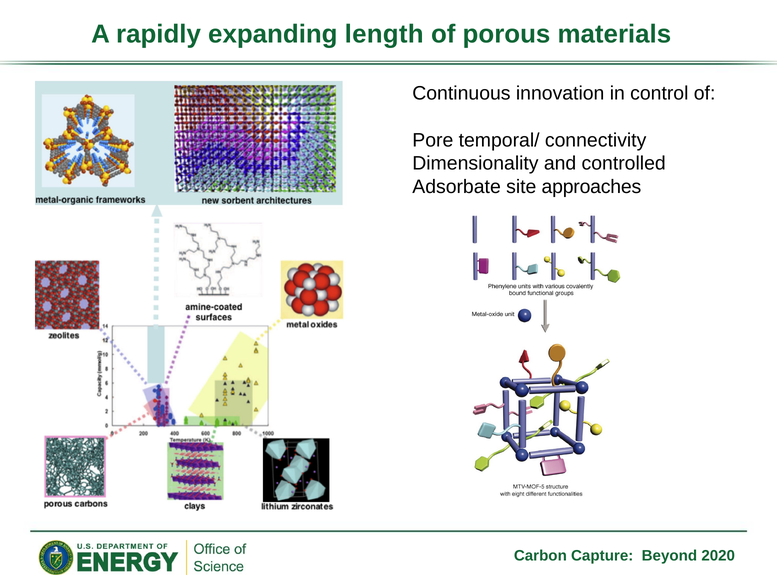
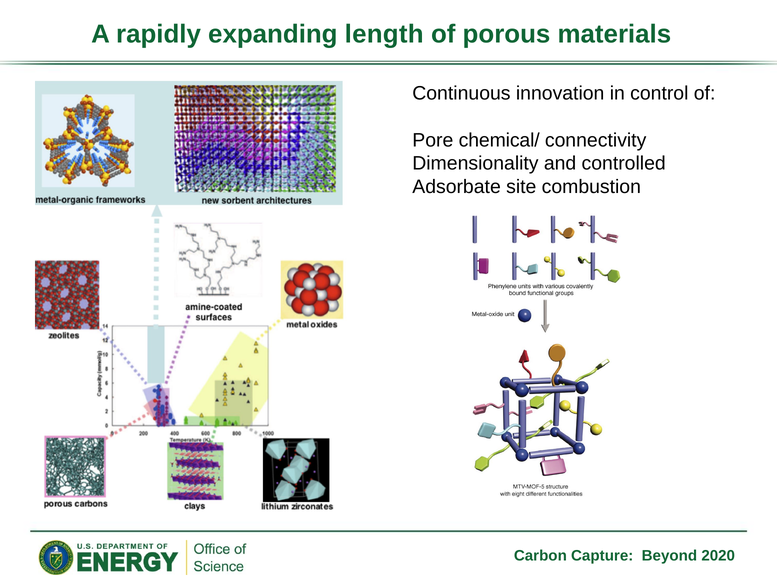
temporal/: temporal/ -> chemical/ (499, 140)
approaches: approaches -> combustion (591, 187)
